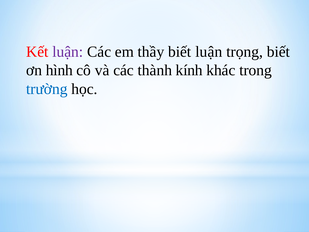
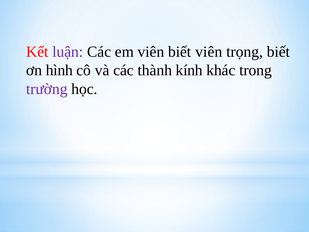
em thầy: thầy -> viên (151, 52)
biết luận: luận -> viên (209, 52)
trường colour: blue -> purple (47, 89)
